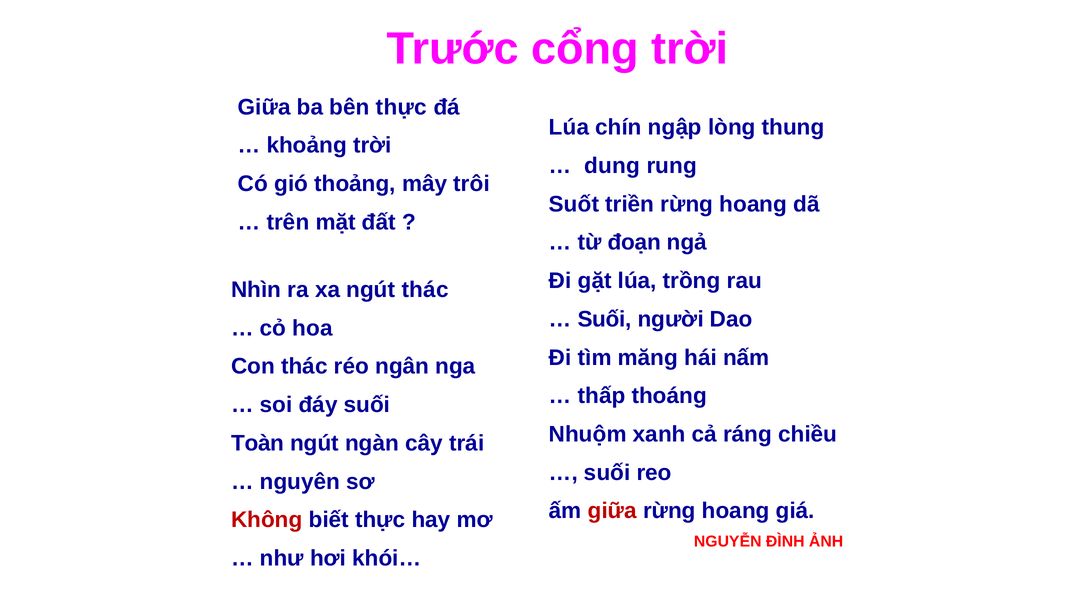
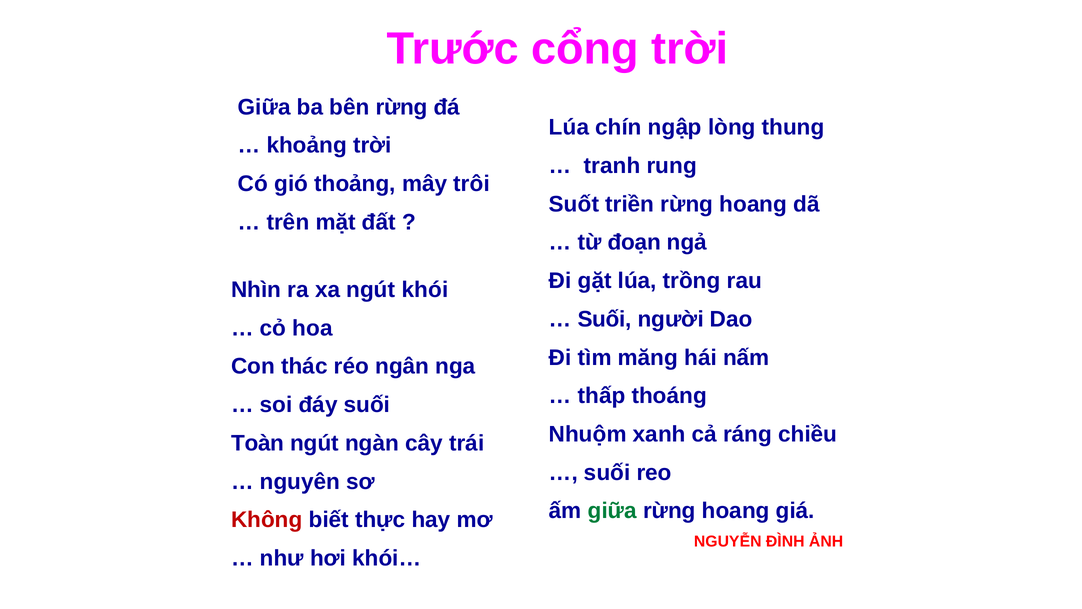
bên thực: thực -> rừng (402, 107)
dung: dung -> tranh (612, 166)
ngút thác: thác -> khói (425, 290)
giữa colour: red -> green (612, 511)
